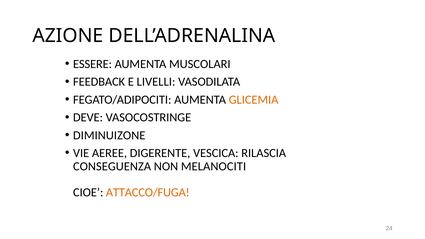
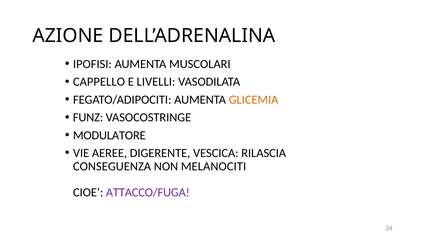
ESSERE: ESSERE -> IPOFISI (92, 64)
FEEDBACK: FEEDBACK -> CAPPELLO (99, 82)
DEVE: DEVE -> FUNZ (88, 117)
DIMINUIZONE: DIMINUIZONE -> MODULATORE (109, 135)
ATTACCO/FUGA colour: orange -> purple (148, 193)
